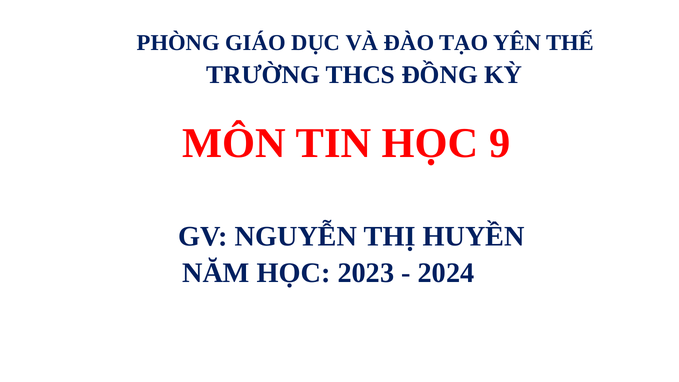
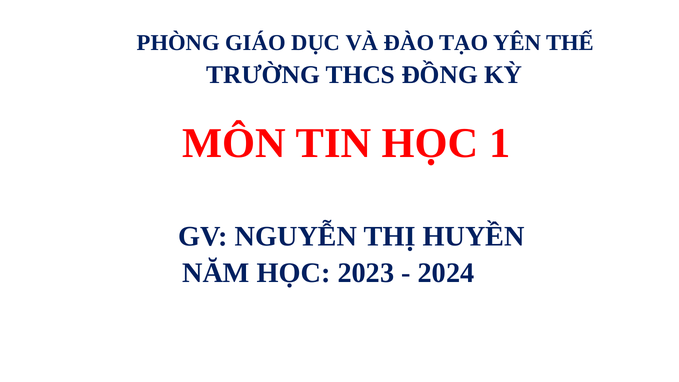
9: 9 -> 1 (500, 143)
